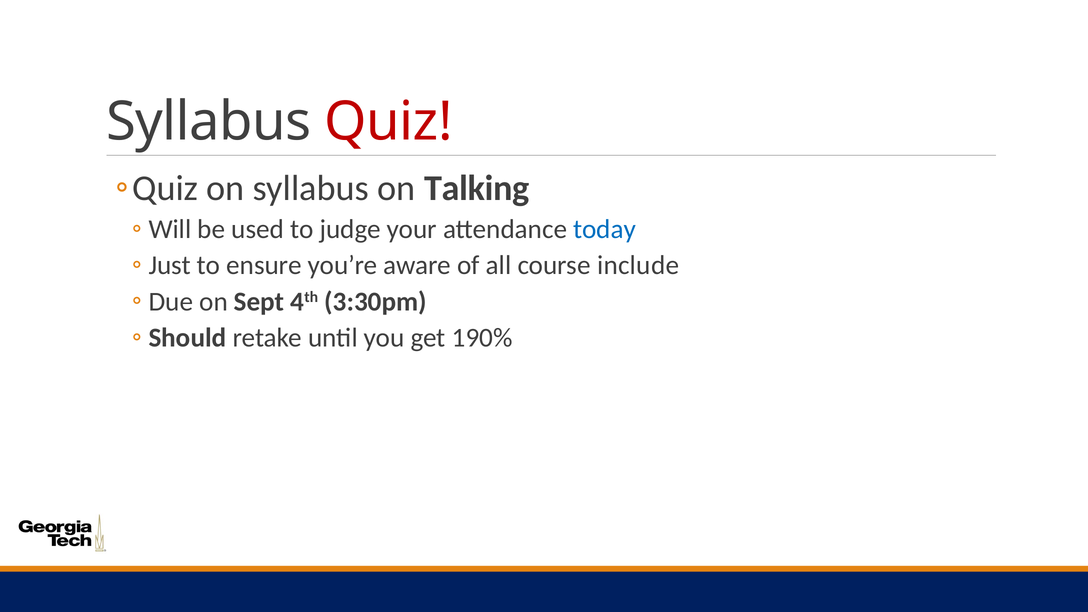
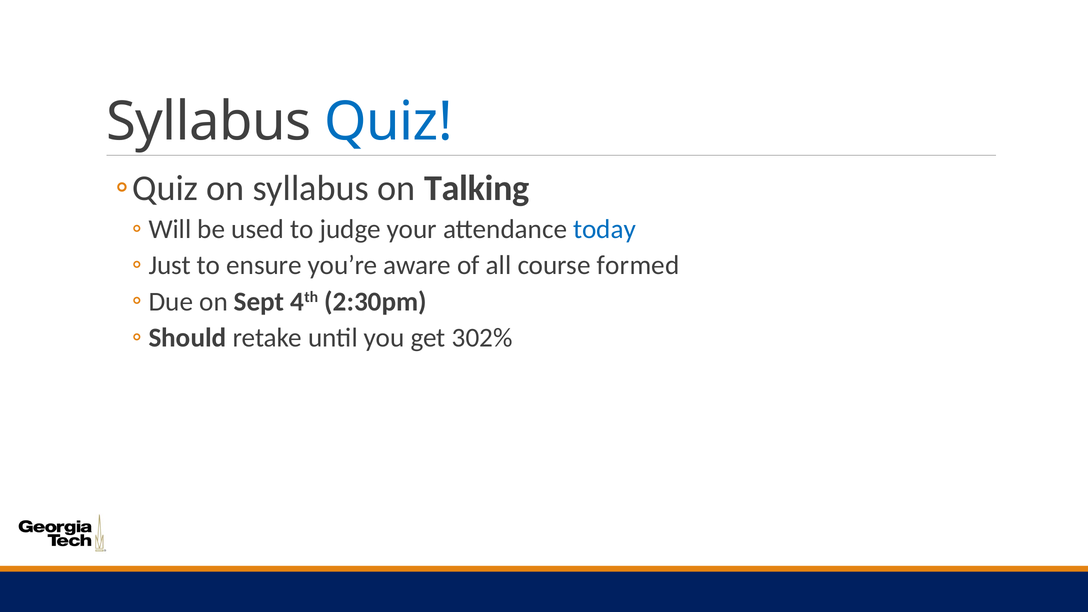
Quiz colour: red -> blue (388, 122)
include: include -> formed (638, 266)
3:30pm: 3:30pm -> 2:30pm (375, 302)
190%: 190% -> 302% (482, 338)
